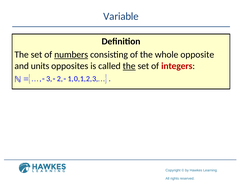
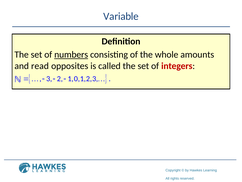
opposite: opposite -> amounts (197, 55)
units: units -> read (40, 66)
the underline: present -> none (129, 66)
